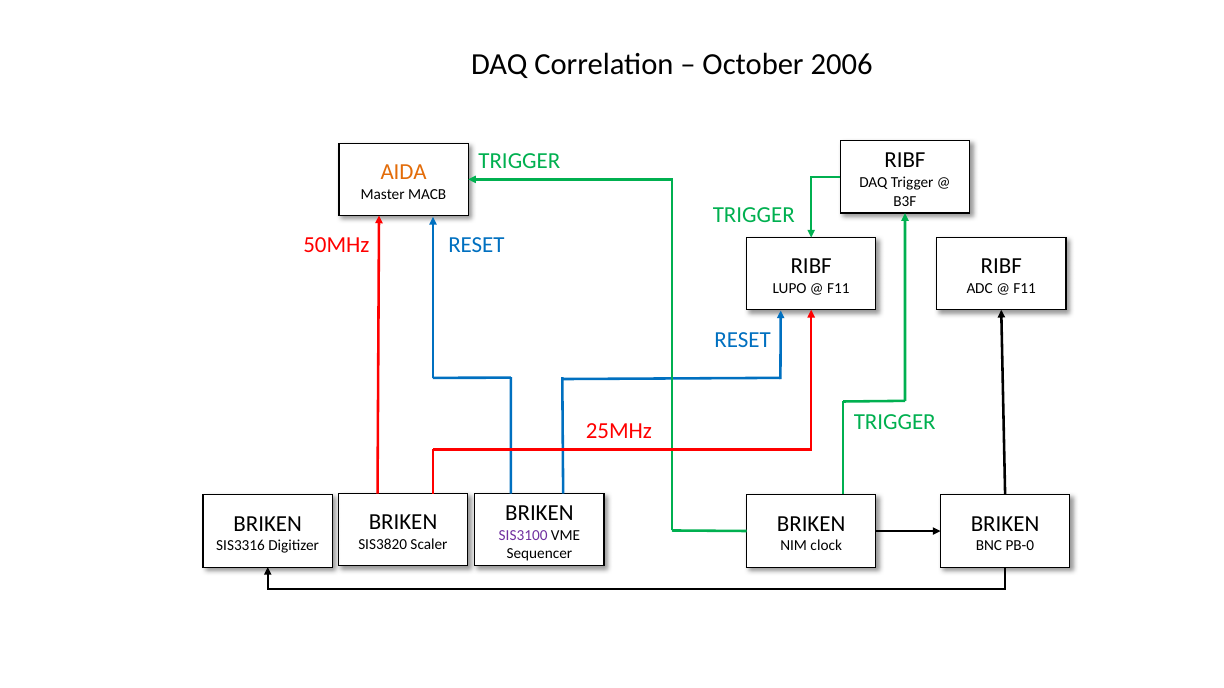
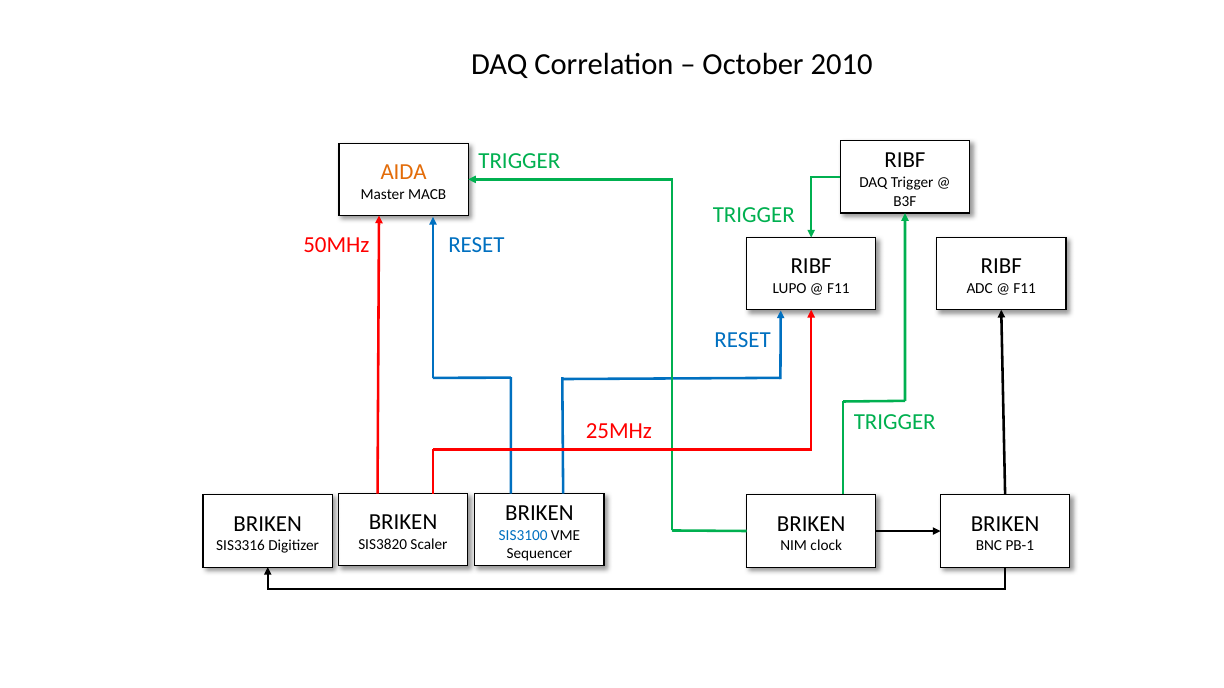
2006: 2006 -> 2010 (842, 65)
SIS3100 colour: purple -> blue (523, 536)
PB-0: PB-0 -> PB-1 (1020, 546)
